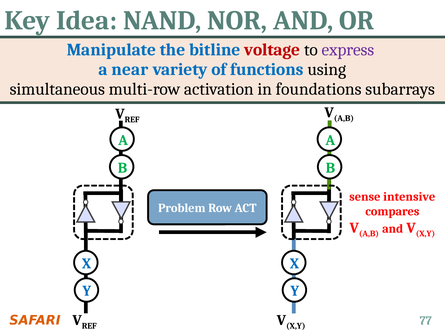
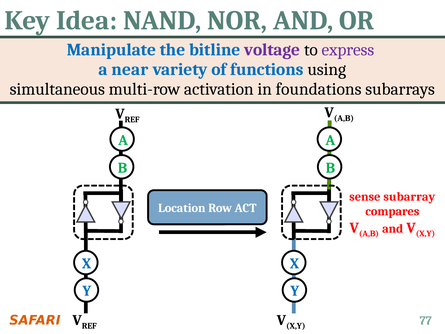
voltage colour: red -> purple (272, 50)
intensive: intensive -> subarray (409, 197)
Problem: Problem -> Location (182, 208)
